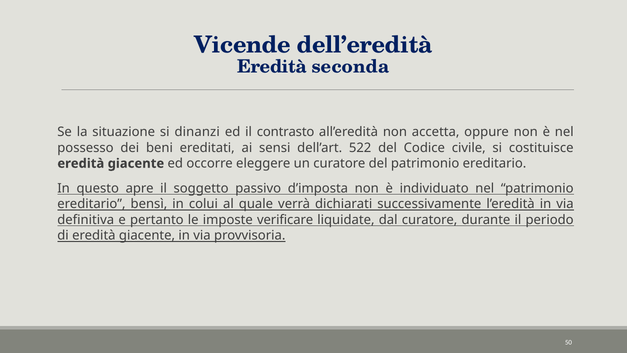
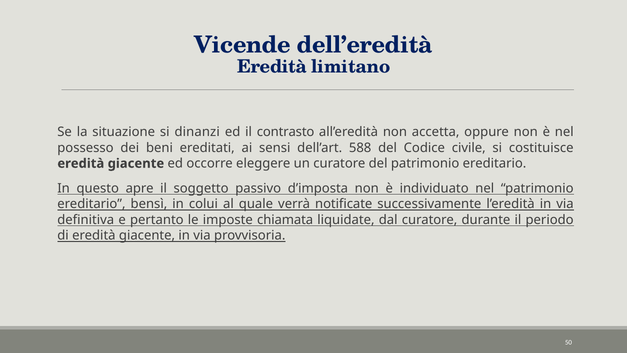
seconda: seconda -> limitano (351, 66)
522: 522 -> 588 (360, 148)
dichiarati: dichiarati -> notificate (344, 204)
verificare: verificare -> chiamata (285, 220)
